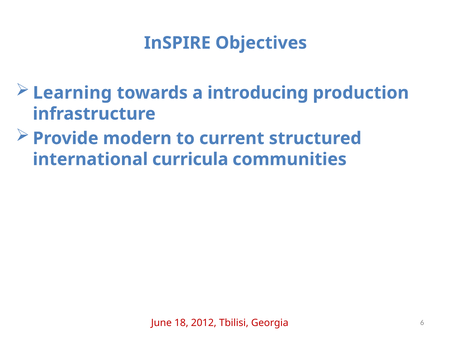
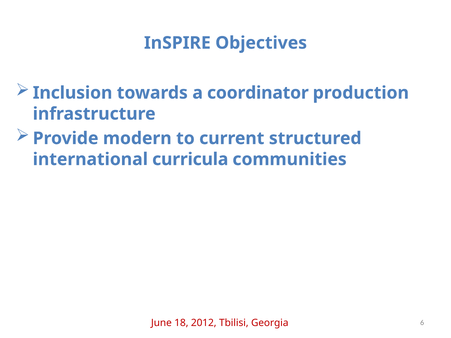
Learning: Learning -> Inclusion (73, 93)
introducing: introducing -> coordinator (258, 93)
